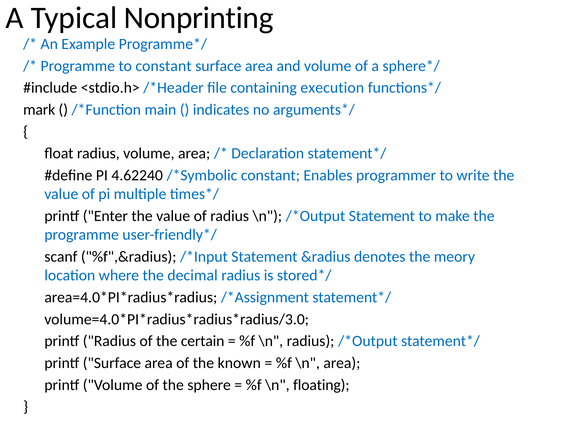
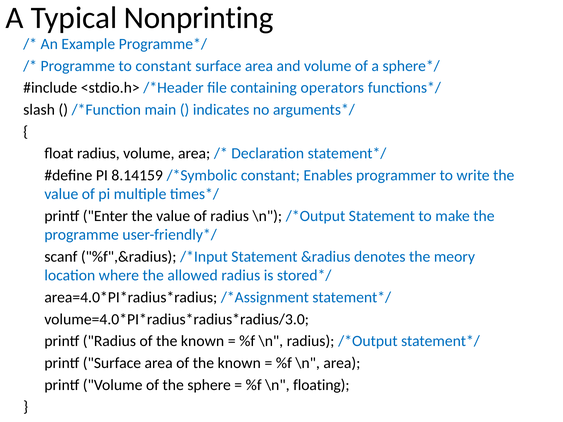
execution: execution -> operators (332, 88)
mark: mark -> slash (39, 110)
4.62240: 4.62240 -> 8.14159 (137, 175)
decimal: decimal -> allowed (193, 276)
Radius of the certain: certain -> known (203, 341)
